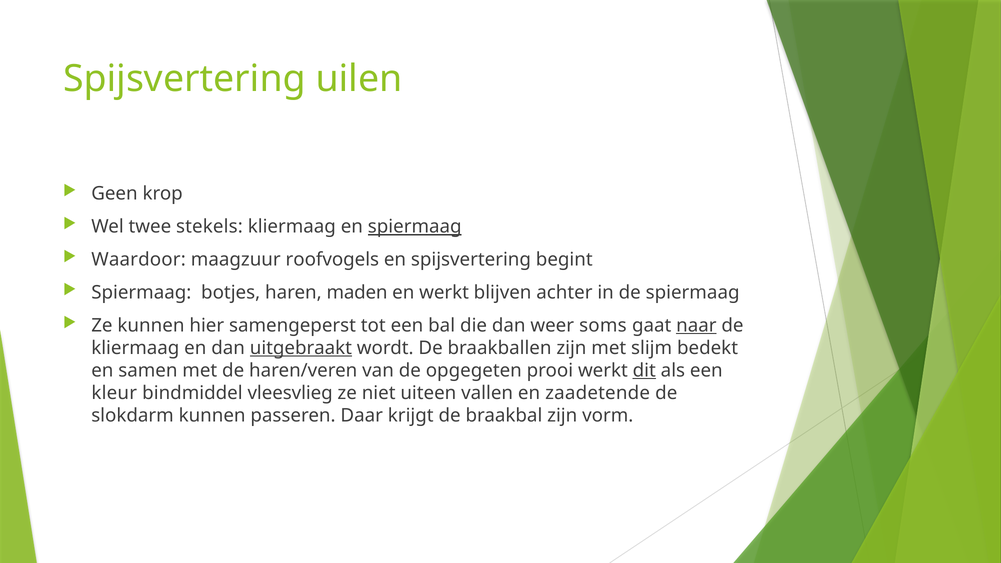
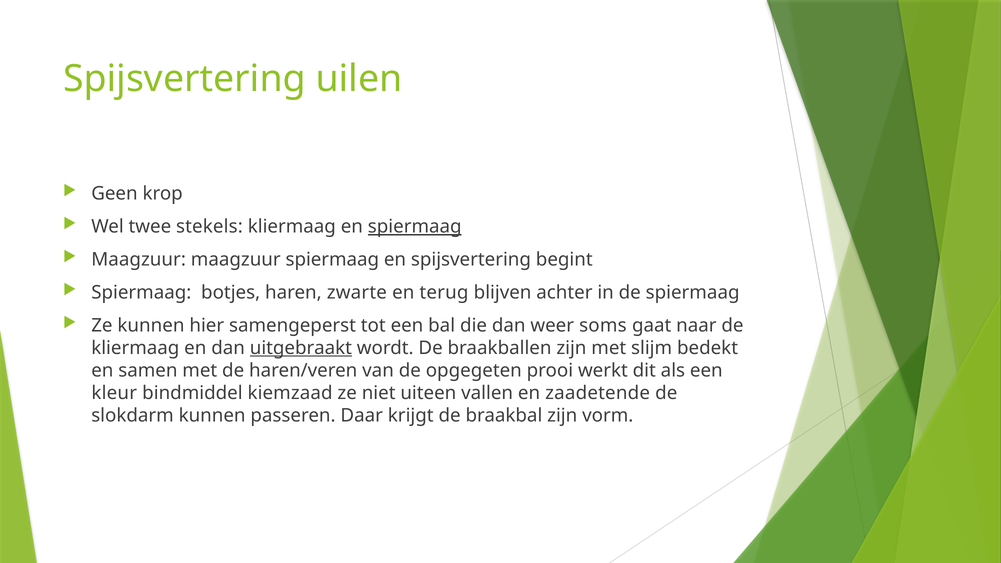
Waardoor: Waardoor -> Maagzuur (139, 260)
maagzuur roofvogels: roofvogels -> spiermaag (332, 260)
maden: maden -> zwarte (357, 293)
en werkt: werkt -> terug (444, 293)
naar underline: present -> none (696, 326)
dit underline: present -> none (644, 371)
vleesvlieg: vleesvlieg -> kiemzaad (290, 393)
